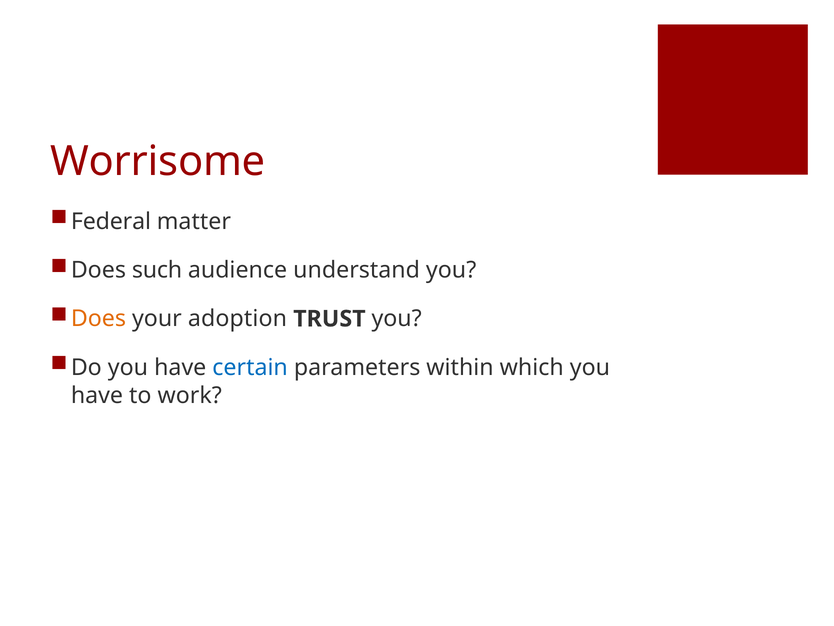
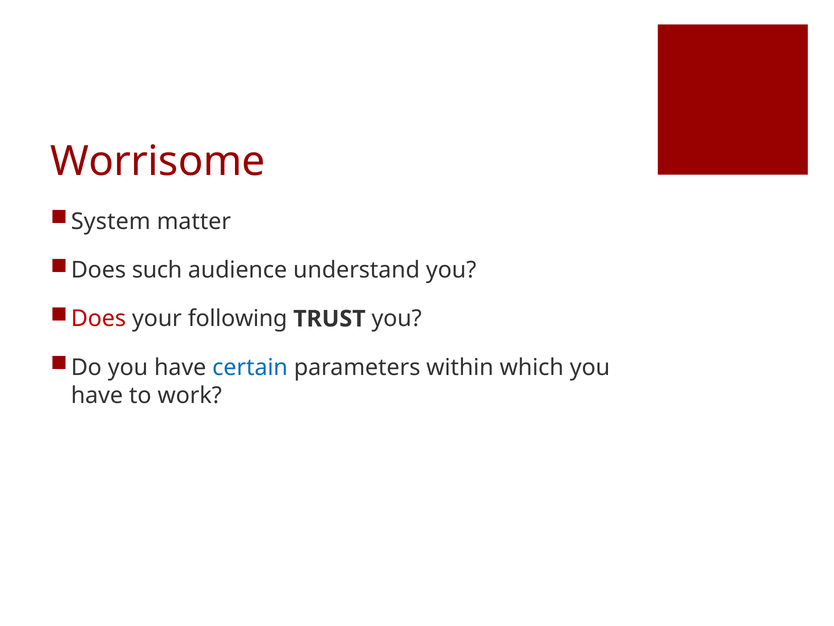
Federal: Federal -> System (111, 221)
Does colour: orange -> red (98, 319)
adoption: adoption -> following (238, 319)
